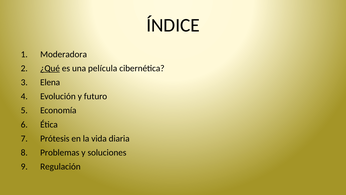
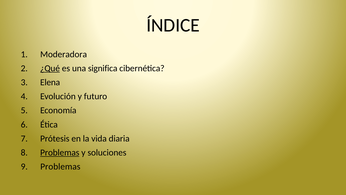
película: película -> significa (103, 68)
Problemas underline: none -> present (60, 152)
Regulación: Regulación -> Problemas (60, 166)
